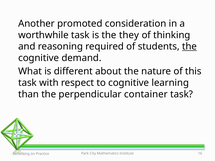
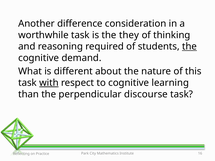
promoted: promoted -> difference (80, 24)
with underline: none -> present (49, 83)
container: container -> discourse (146, 94)
